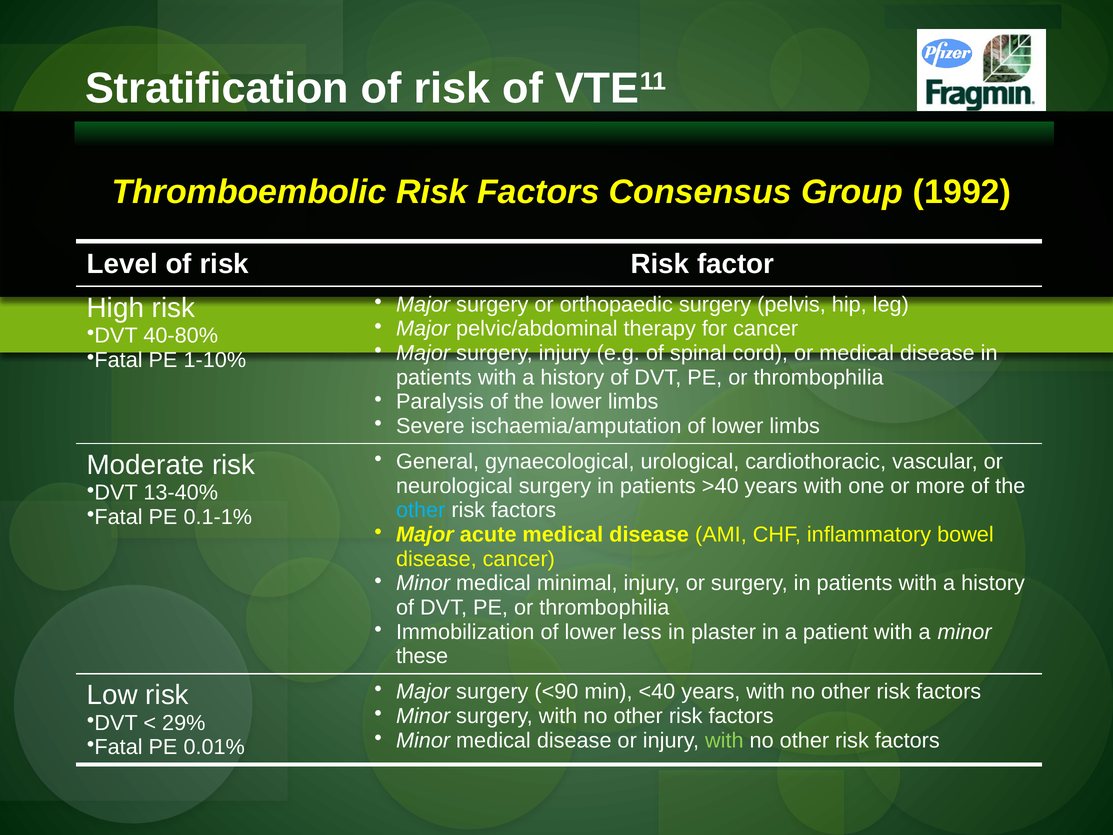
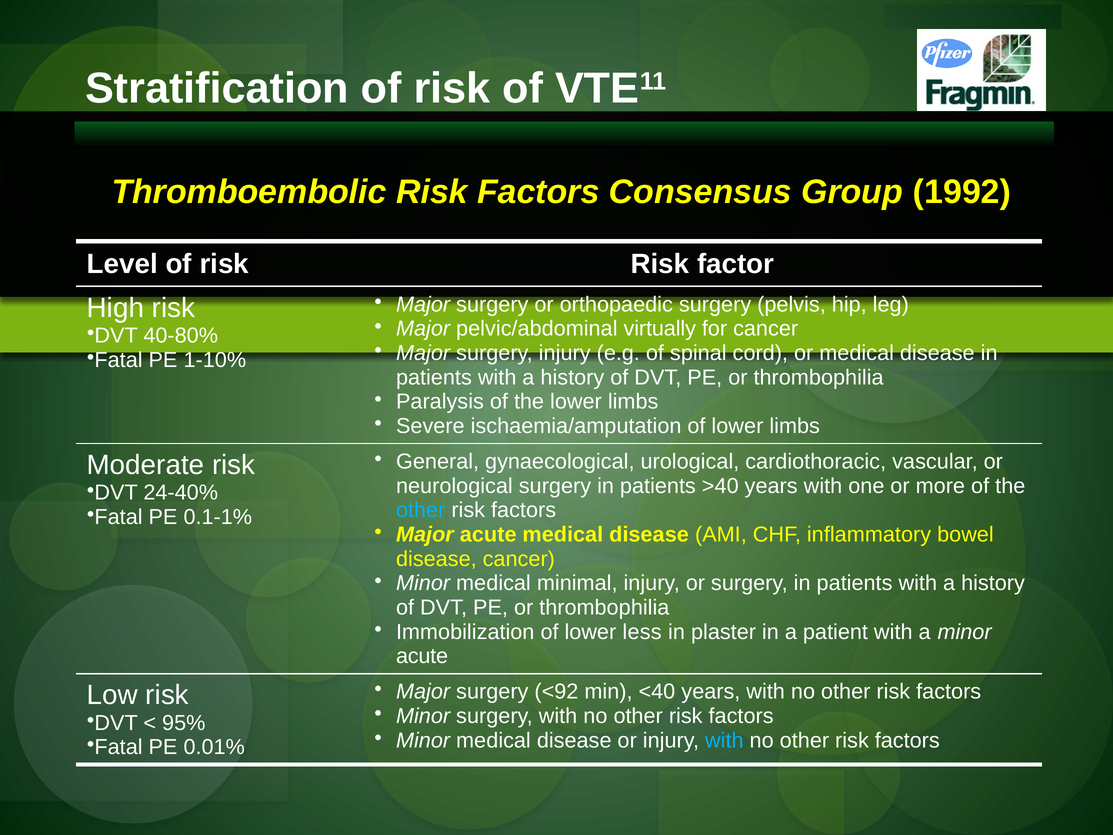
therapy: therapy -> virtually (660, 329)
13-40%: 13-40% -> 24-40% (181, 493)
these: these -> acute (422, 656)
<90: <90 -> <92 (556, 692)
29%: 29% -> 95% (184, 723)
with colour: light green -> light blue (724, 740)
